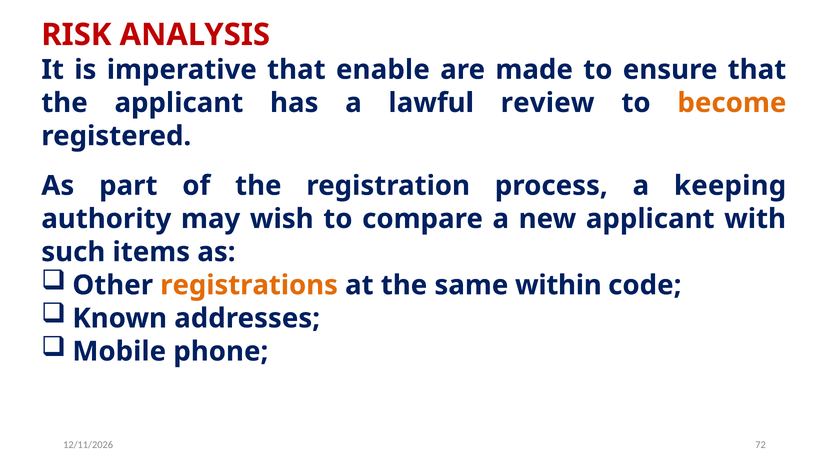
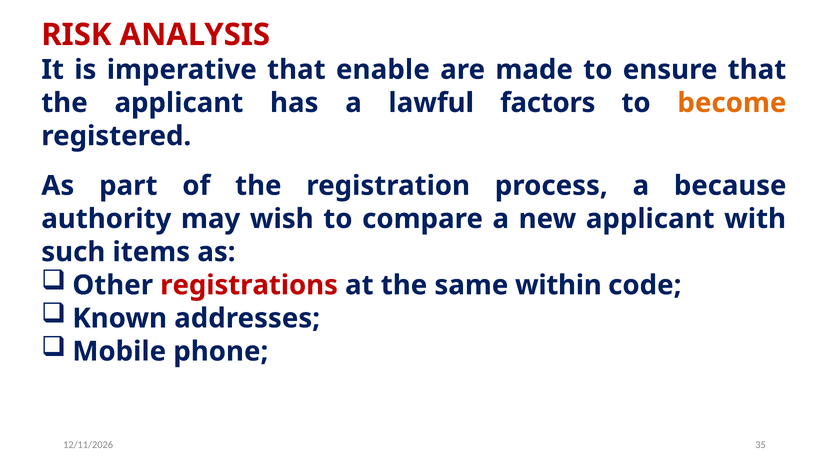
review: review -> factors (548, 103)
keeping: keeping -> because (730, 186)
registrations colour: orange -> red (249, 285)
72: 72 -> 35 (761, 445)
